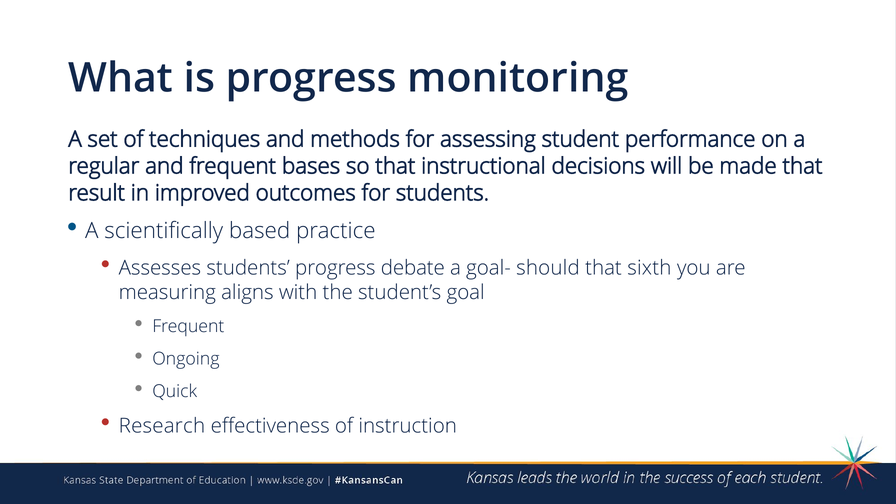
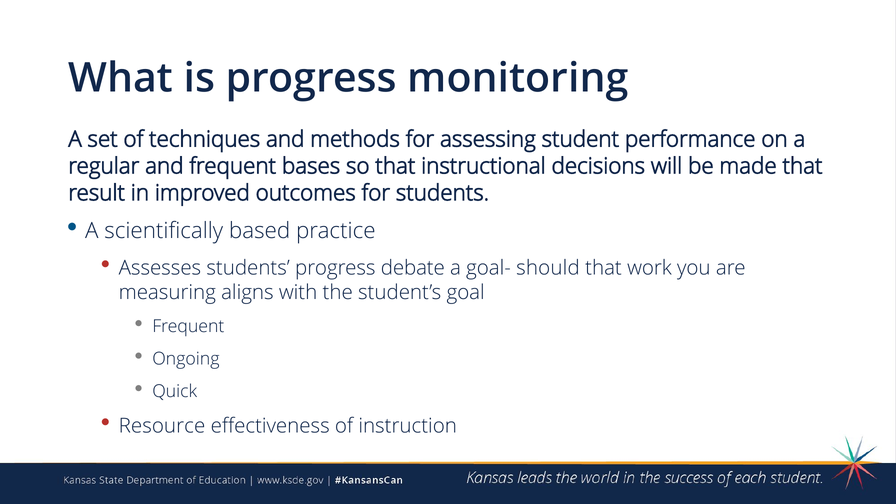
sixth: sixth -> work (649, 268)
Research: Research -> Resource (162, 426)
